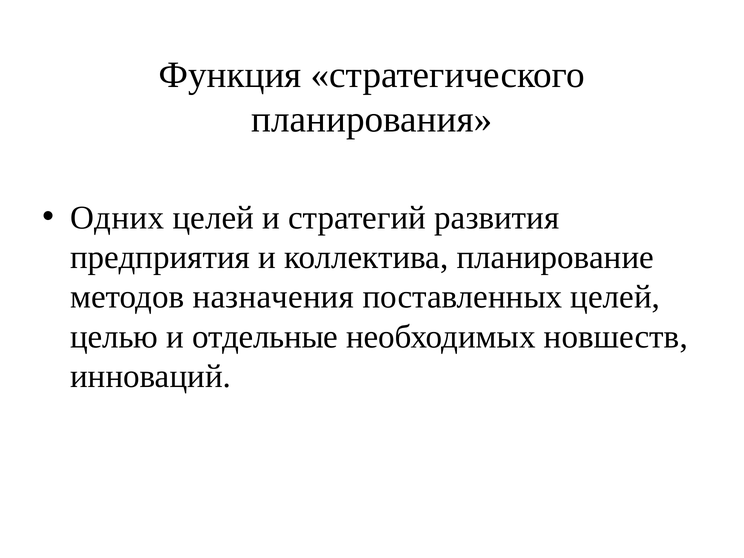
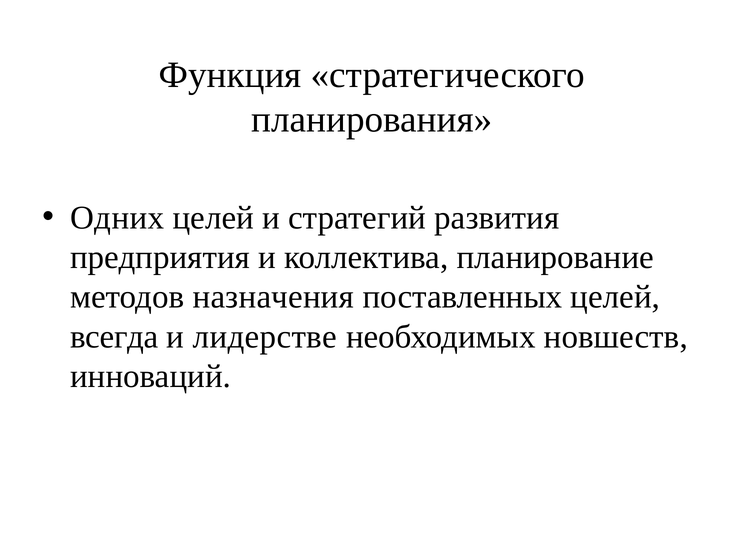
целью: целью -> всегда (114, 337)
отдельные: отдельные -> лидерстве (265, 337)
